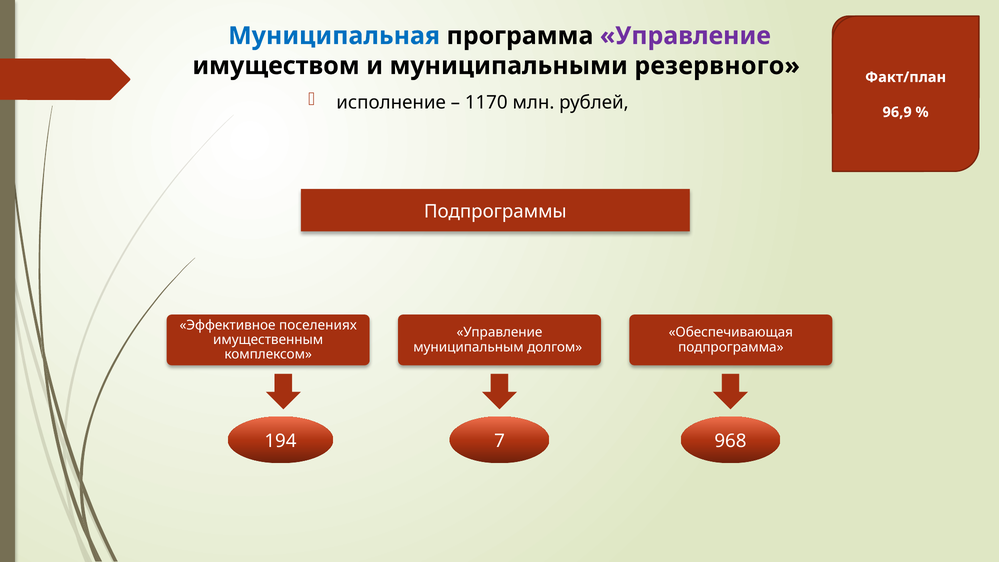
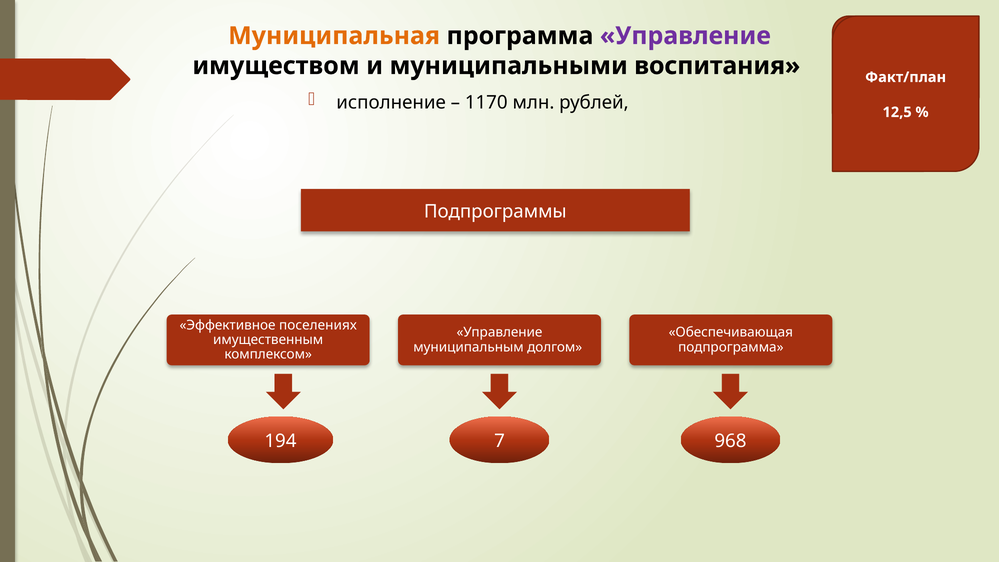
Муниципальная colour: blue -> orange (334, 36)
резервного: резервного -> воспитания (717, 66)
96,9: 96,9 -> 12,5 (897, 112)
